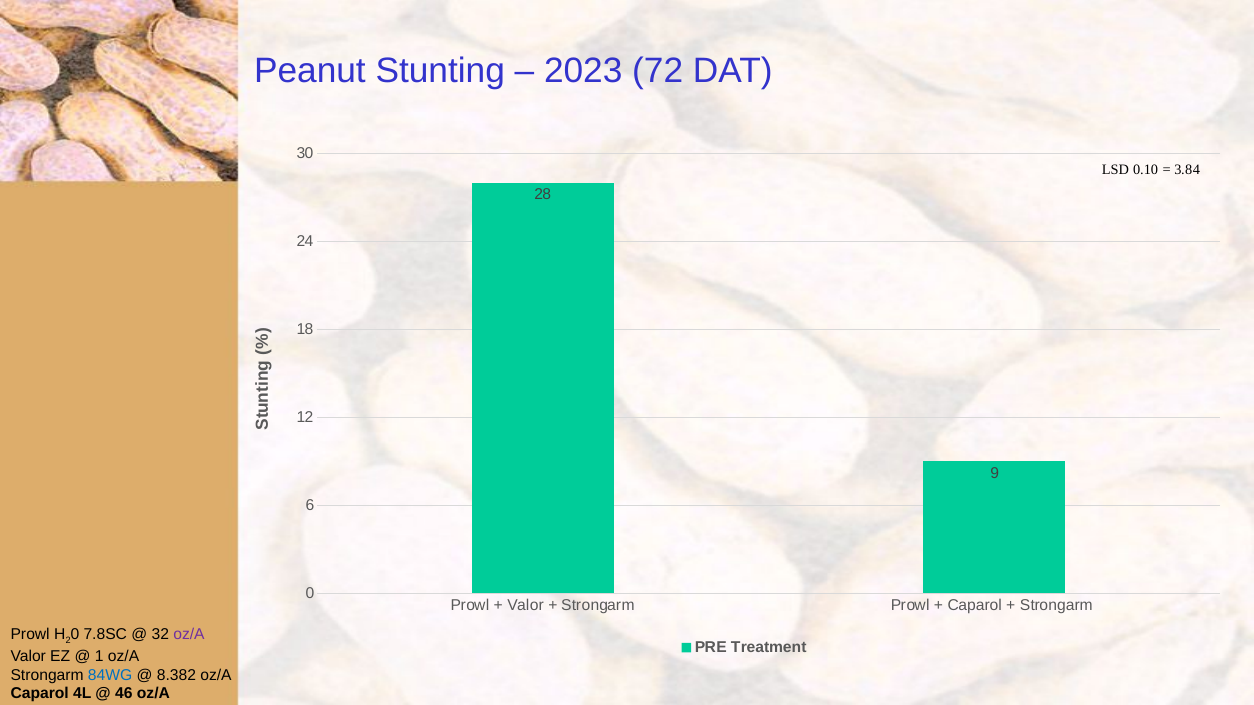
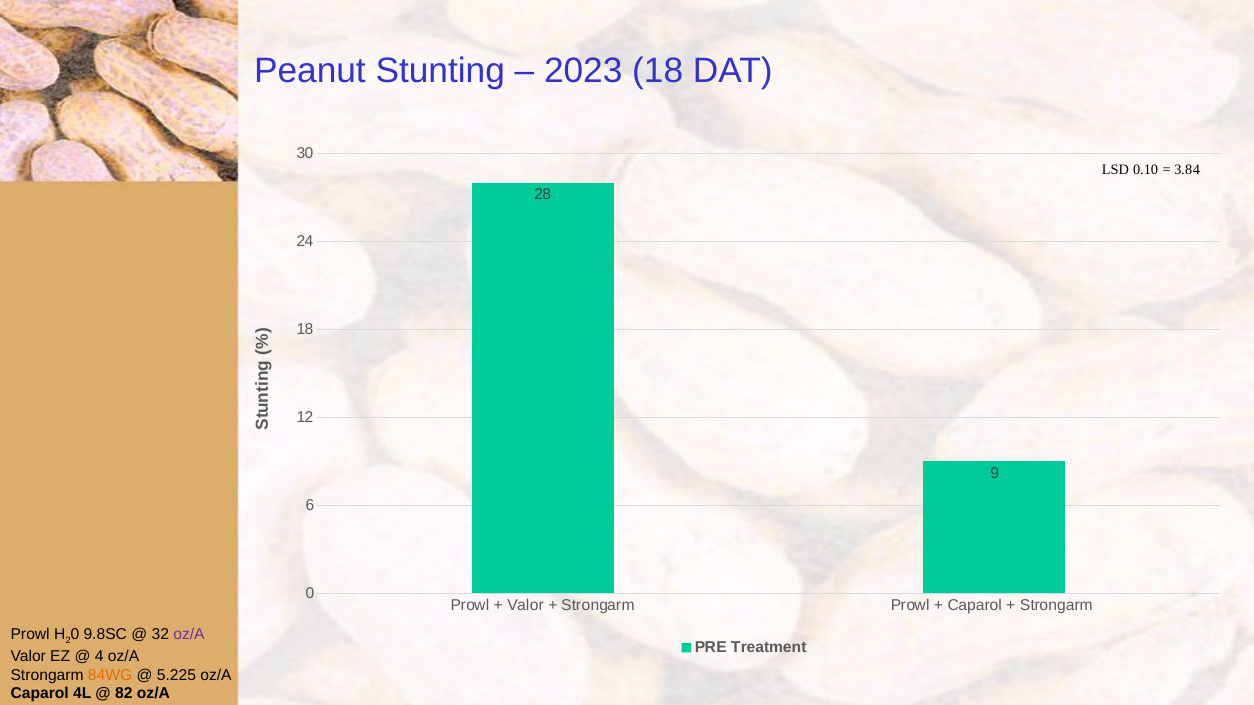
2023 72: 72 -> 18 (658, 71)
7.8SC: 7.8SC -> 9.8SC (105, 635)
1: 1 -> 4 (99, 656)
84WG colour: blue -> orange (110, 675)
8.382: 8.382 -> 5.225 (176, 675)
46: 46 -> 82 (124, 694)
